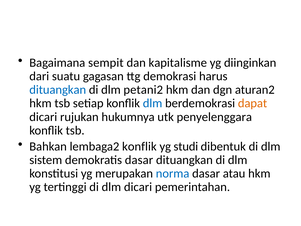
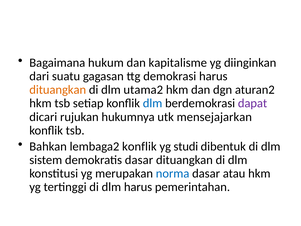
sempit: sempit -> hukum (106, 63)
dituangkan colour: blue -> orange (58, 90)
petani2: petani2 -> utama2 (143, 90)
dapat colour: orange -> purple (253, 103)
penyelenggara: penyelenggara -> mensejajarkan (214, 117)
dlm dicari: dicari -> harus (138, 187)
